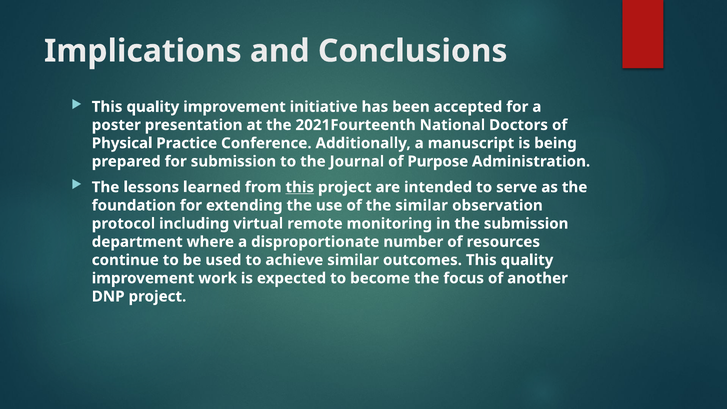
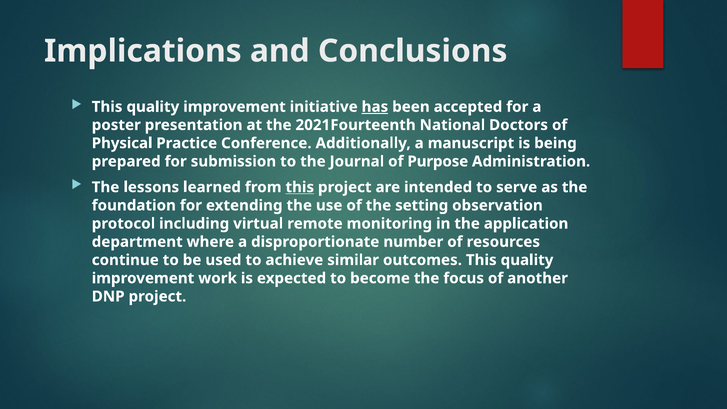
has underline: none -> present (375, 107)
the similar: similar -> setting (422, 205)
the submission: submission -> application (526, 224)
